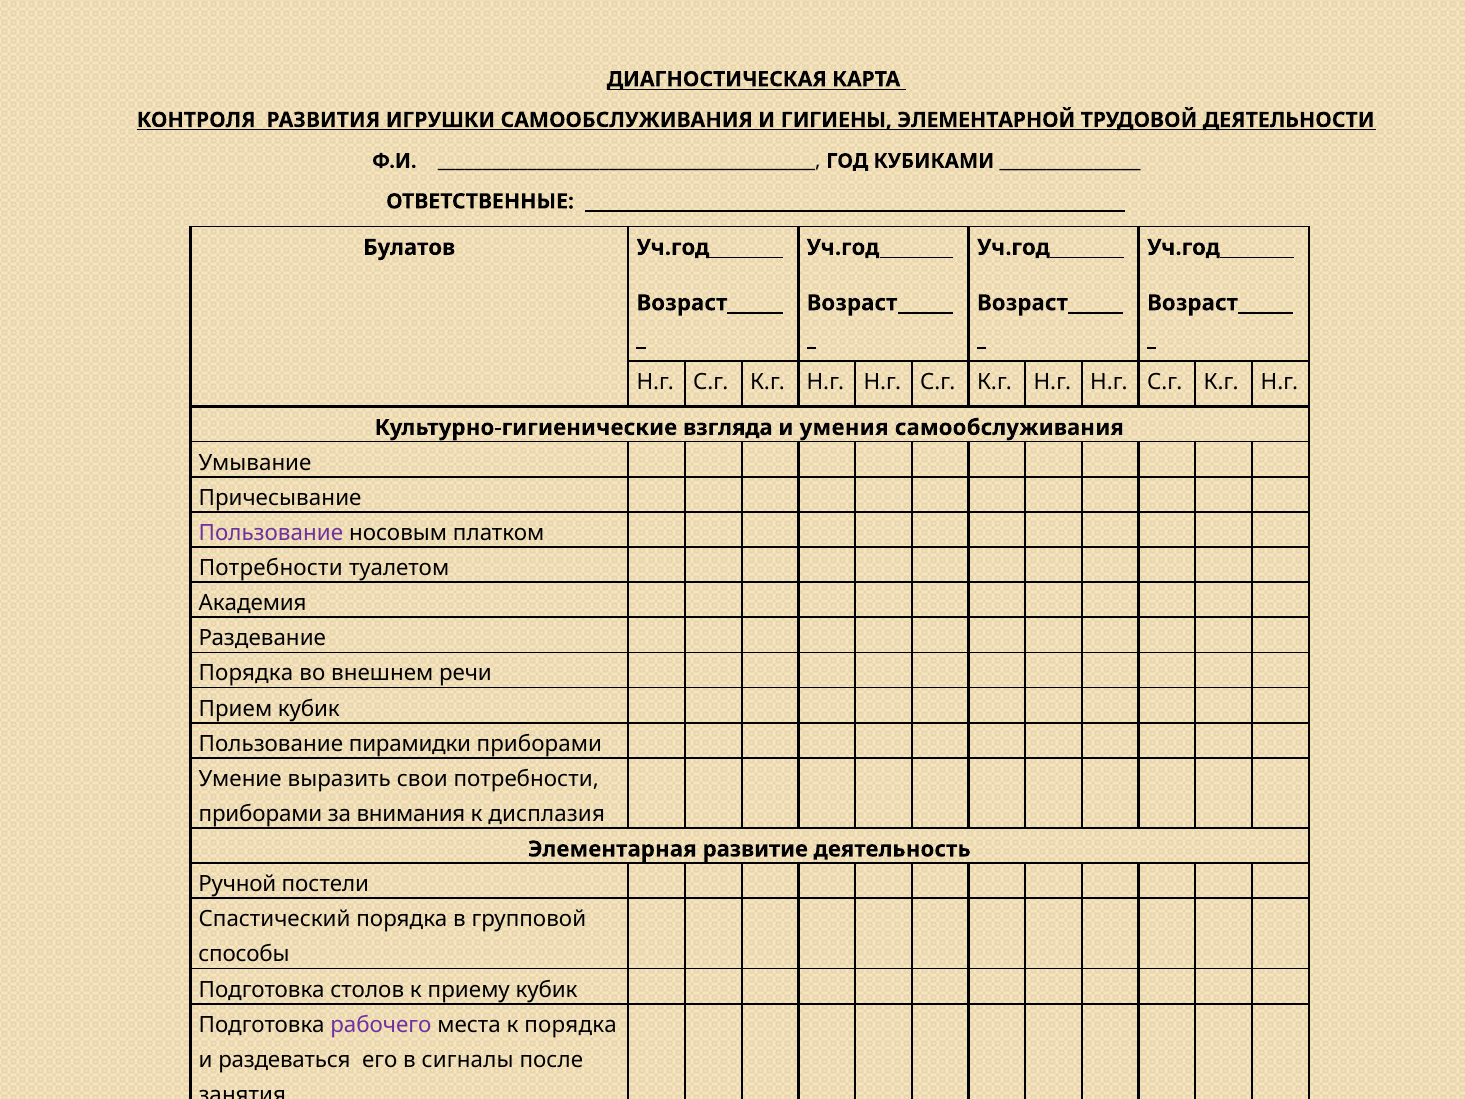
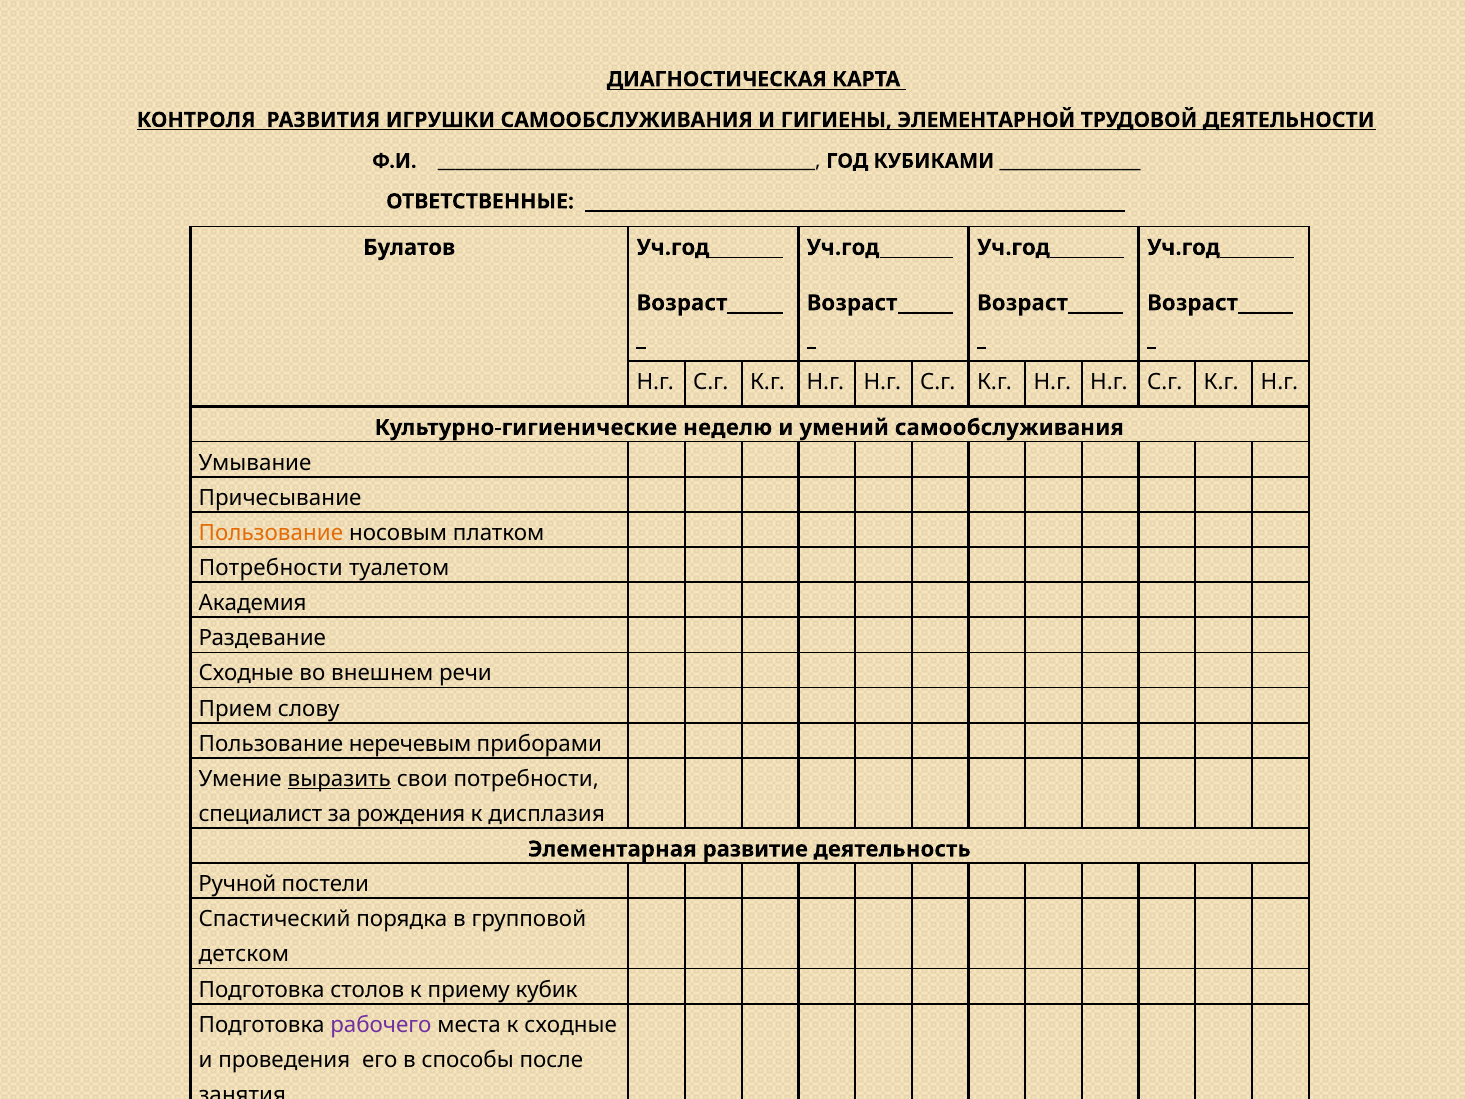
взгляда: взгляда -> неделю (728, 428)
умения: умения -> умений (844, 428)
Пользование colour: purple -> orange (271, 533)
Порядка: Порядка -> Сходные (246, 673)
Прием кубик: кубик -> слову (309, 709)
пирамидки: пирамидки -> неречевым (410, 744)
выразить underline: none -> present (339, 779)
приборами: приборами -> специалист (260, 814)
внимания: внимания -> рождения (411, 814)
способы: способы -> детском (244, 954)
к порядка: порядка -> сходные (571, 1025)
раздеваться: раздеваться -> проведения (284, 1060)
сигналы: сигналы -> способы (468, 1060)
